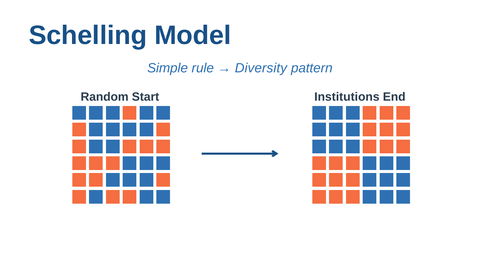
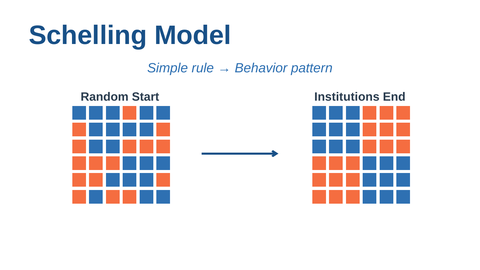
Diversity: Diversity -> Behavior (261, 68)
